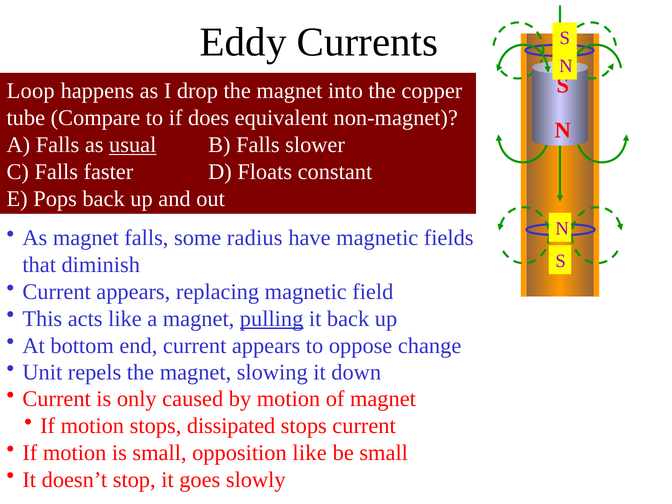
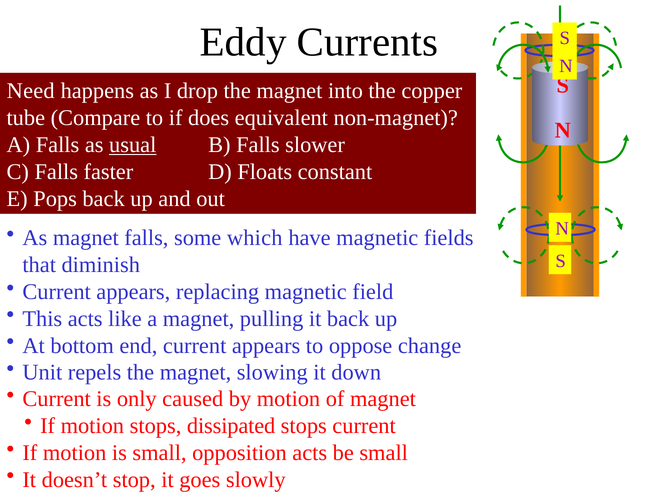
Loop: Loop -> Need (31, 91)
radius: radius -> which (255, 238)
pulling underline: present -> none (272, 319)
opposition like: like -> acts (310, 453)
